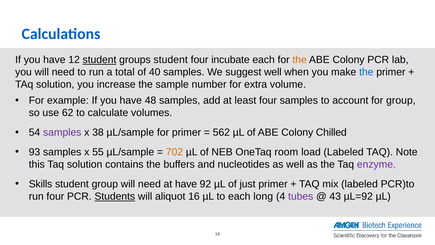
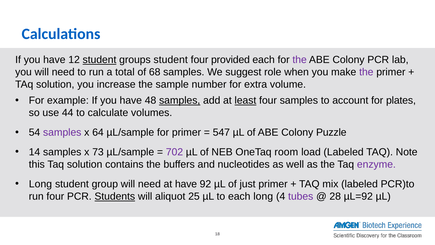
incubate: incubate -> provided (230, 60)
the colour: orange -> purple (300, 60)
40: 40 -> 68 (155, 72)
suggest well: well -> role (273, 72)
the colour: blue -> purple (366, 72)
samples underline: none -> present (180, 100)
least underline: none -> present (245, 100)
for group: group -> plates (401, 100)
62: 62 -> 44 (68, 113)
38: 38 -> 64 (98, 132)
562: 562 -> 547 (221, 132)
Chilled: Chilled -> Puzzle (331, 132)
93: 93 -> 14 (35, 152)
55: 55 -> 73 (98, 152)
702 colour: orange -> purple (174, 152)
Skills: Skills -> Long (40, 184)
16: 16 -> 25 (194, 196)
43: 43 -> 28 (335, 196)
